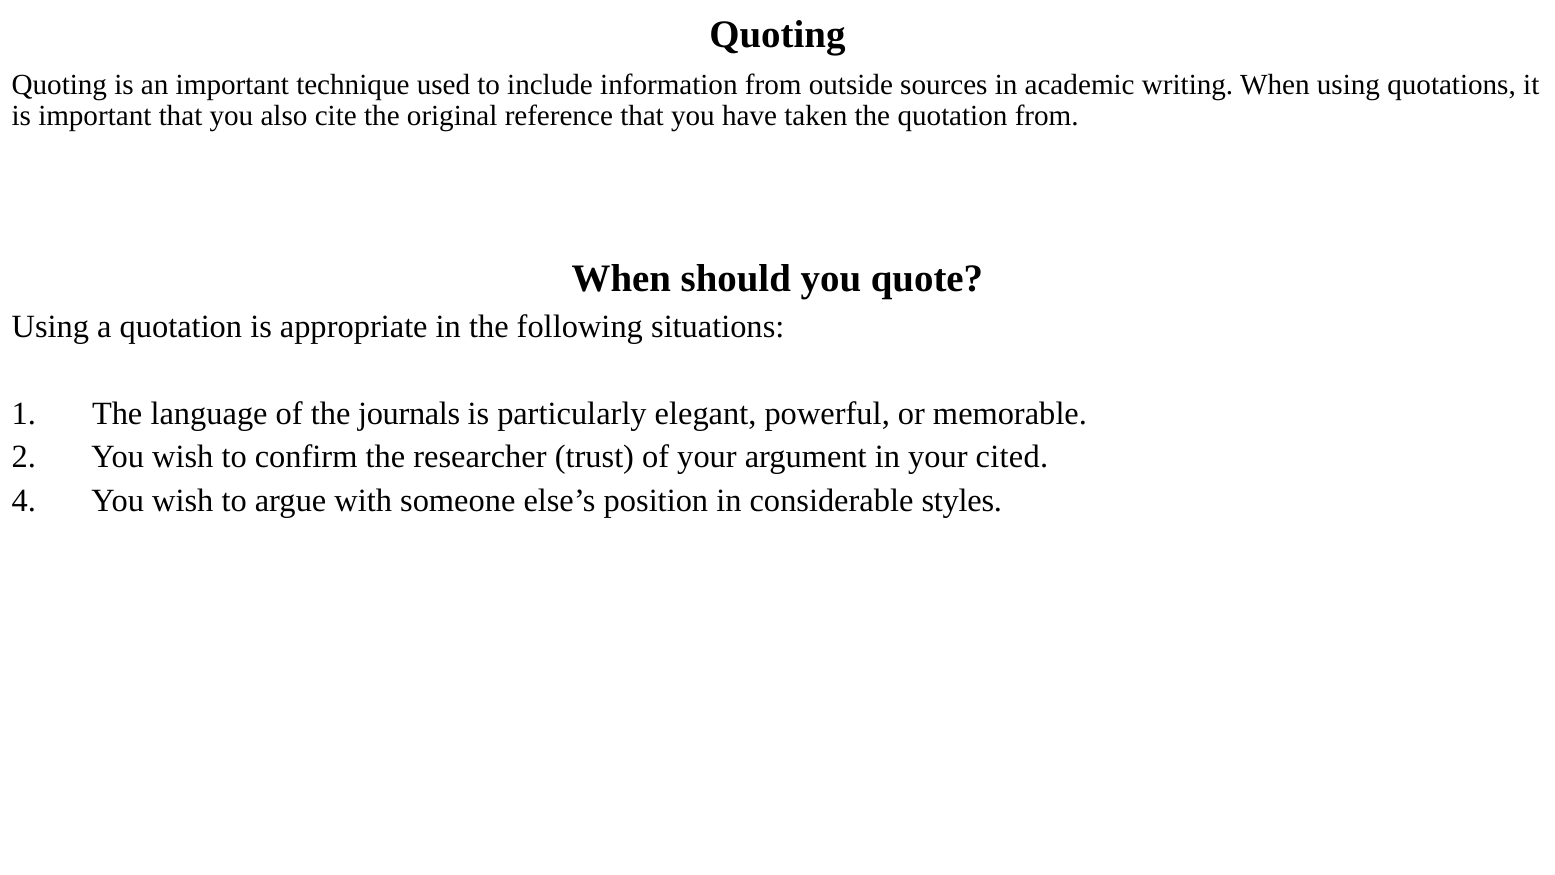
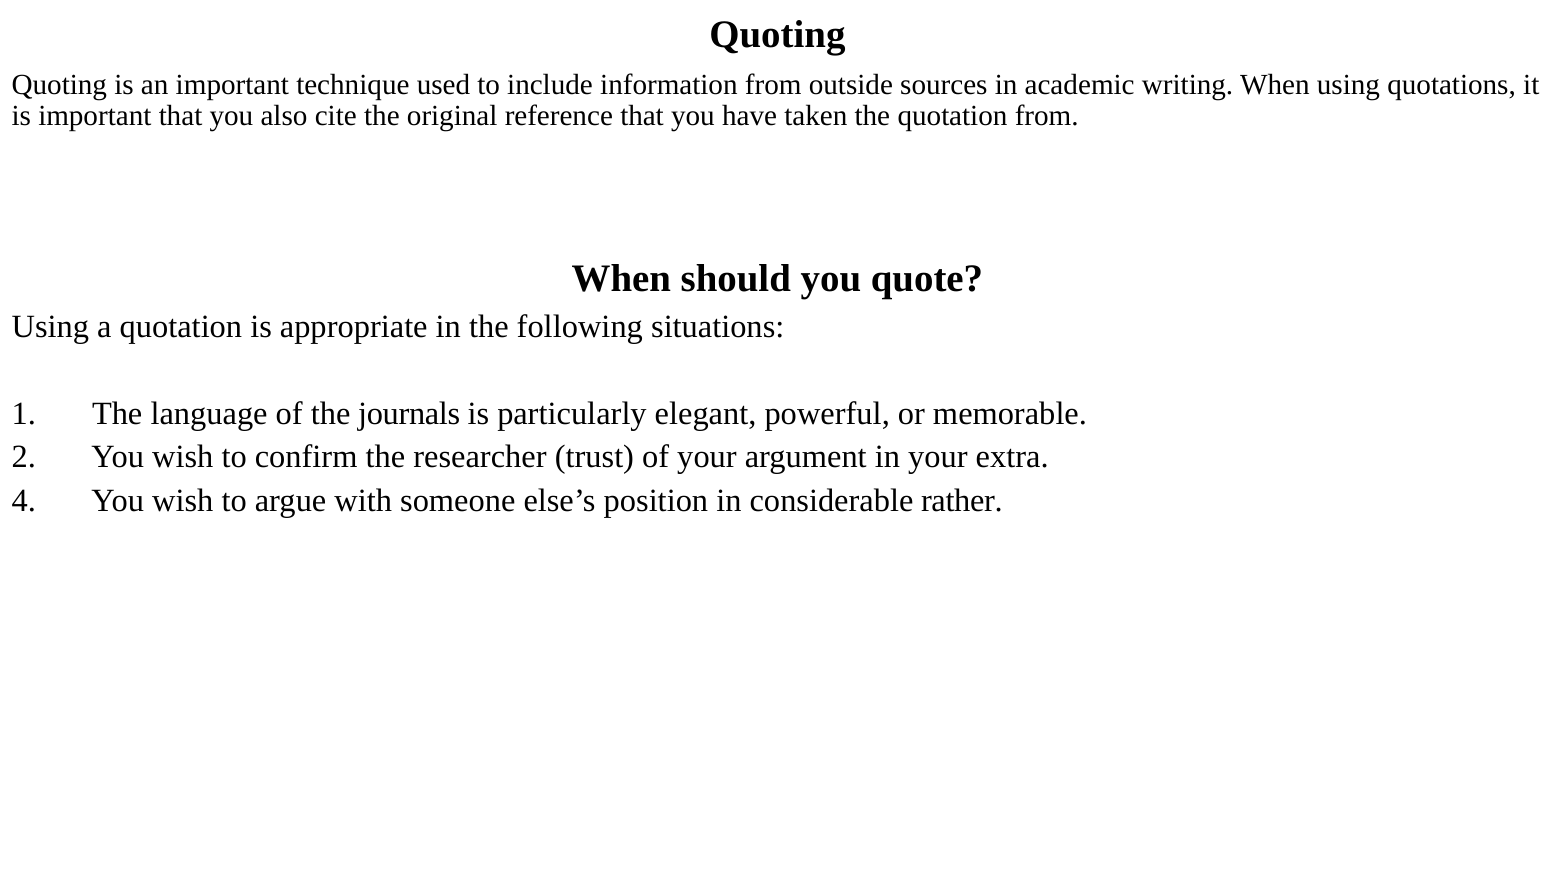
cited: cited -> extra (1012, 457)
styles: styles -> rather (962, 500)
